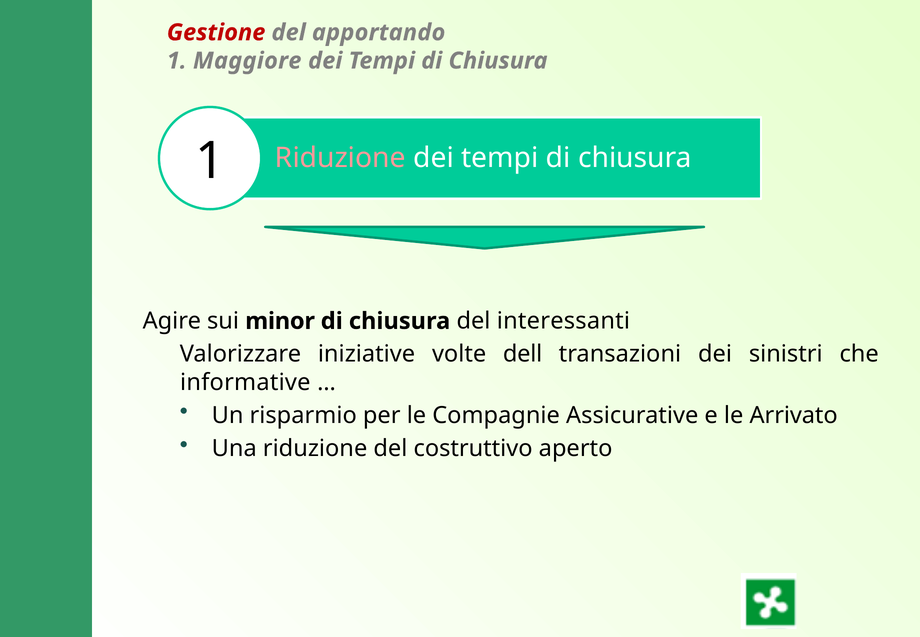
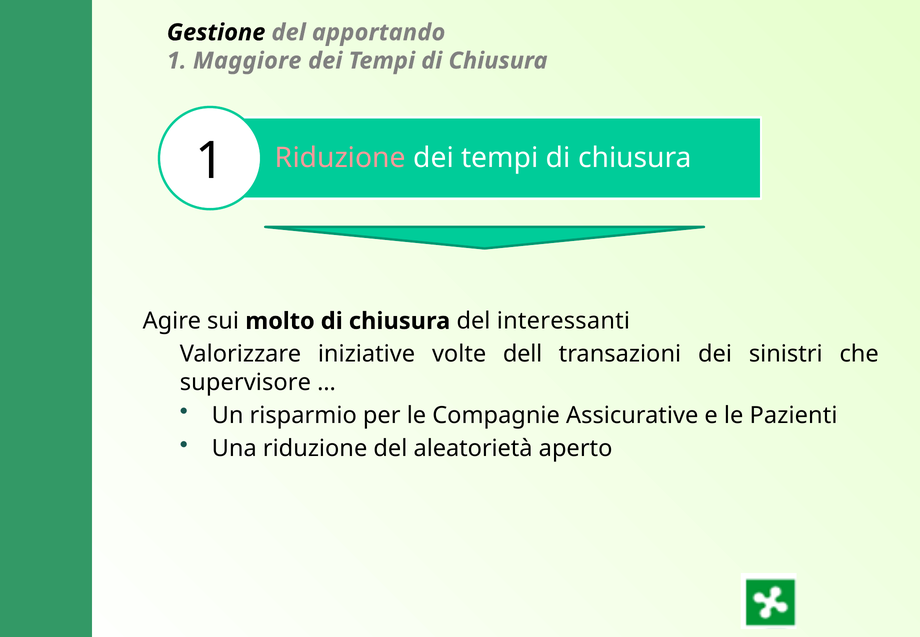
Gestione colour: red -> black (216, 32)
minor: minor -> molto (280, 321)
informative: informative -> supervisore (245, 382)
Arrivato: Arrivato -> Pazienti (794, 415)
costruttivo: costruttivo -> aleatorietà (473, 448)
